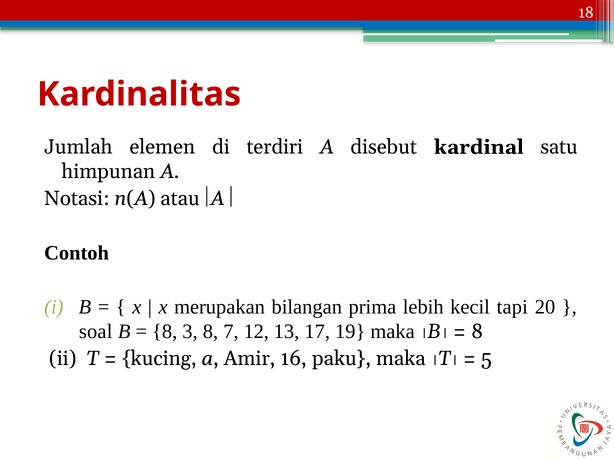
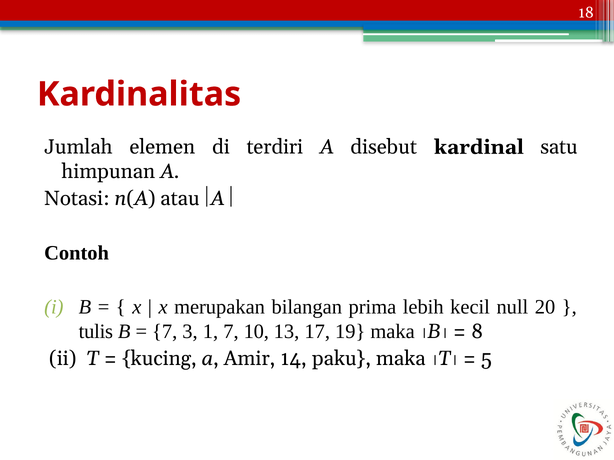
tapi: tapi -> null (512, 307)
soal: soal -> tulis (96, 332)
8: 8 -> 7 (165, 332)
3 8: 8 -> 1 (211, 332)
12: 12 -> 10 (256, 332)
16: 16 -> 14 (294, 359)
